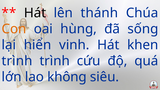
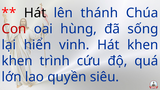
Con colour: orange -> red (14, 29)
trình: trình -> khen (17, 61)
không: không -> quyền (67, 77)
